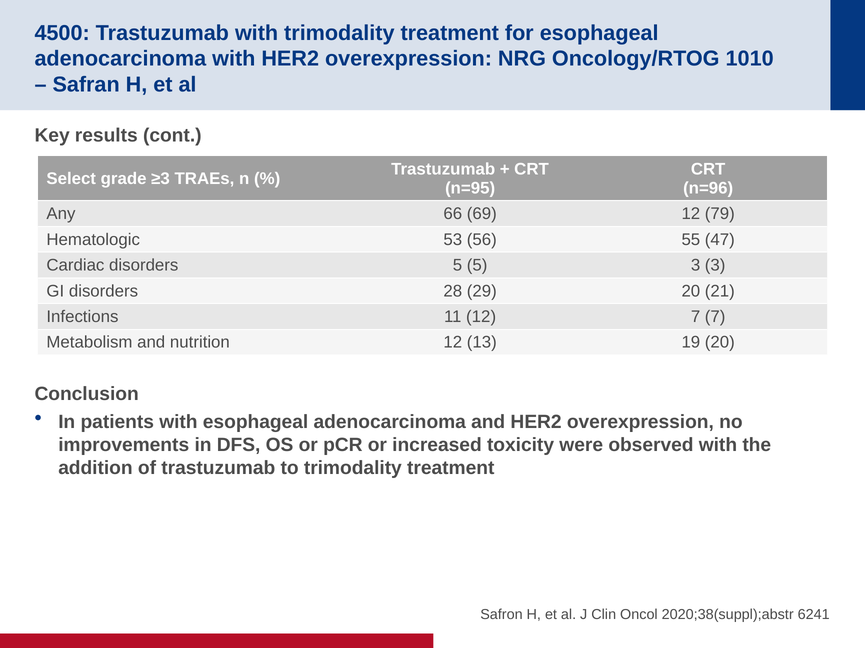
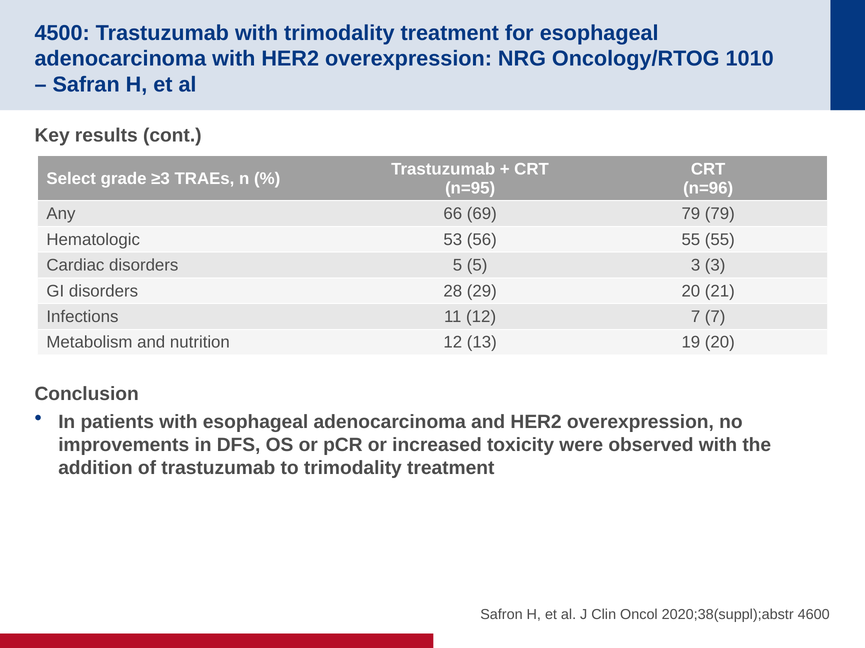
69 12: 12 -> 79 (691, 214)
55 47: 47 -> 55 (720, 240)
6241: 6241 -> 4600 (814, 615)
